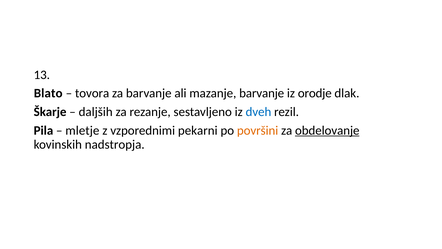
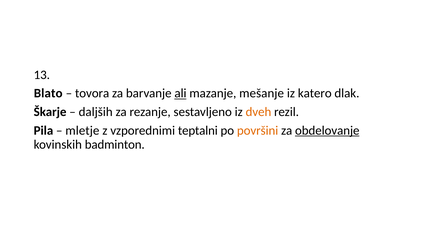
ali underline: none -> present (180, 93)
mazanje barvanje: barvanje -> mešanje (262, 93)
orodje: orodje -> katero (315, 93)
dveh colour: blue -> orange (258, 112)
pekarni: pekarni -> teptalni (198, 130)
nadstropja: nadstropja -> badminton (115, 144)
